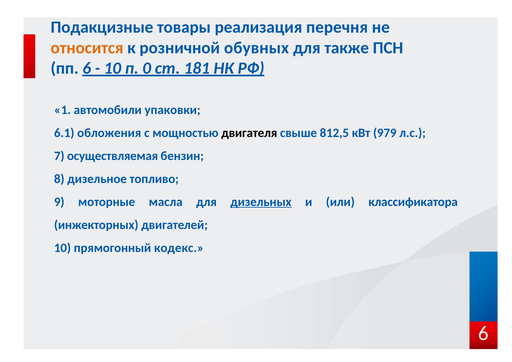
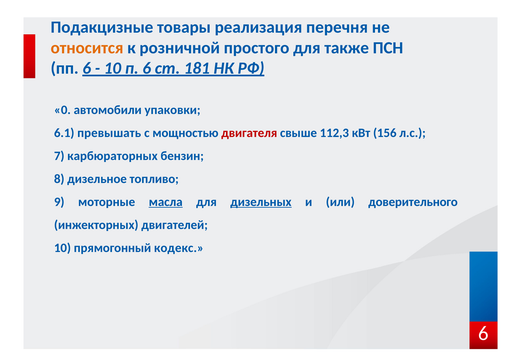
обувных: обувных -> простого (257, 48)
п 0: 0 -> 6 (147, 68)
1: 1 -> 0 (62, 110)
обложения: обложения -> превышать (109, 133)
двигателя colour: black -> red (249, 133)
812,5: 812,5 -> 112,3 (334, 133)
979: 979 -> 156 (385, 133)
осуществляемая: осуществляемая -> карбюраторных (112, 156)
масла underline: none -> present (166, 202)
классификатора: классификатора -> доверительного (413, 202)
